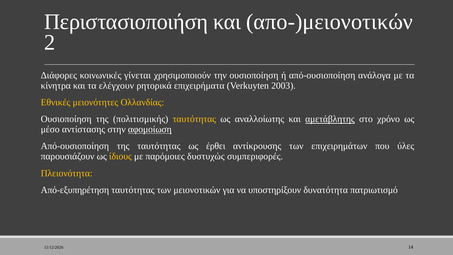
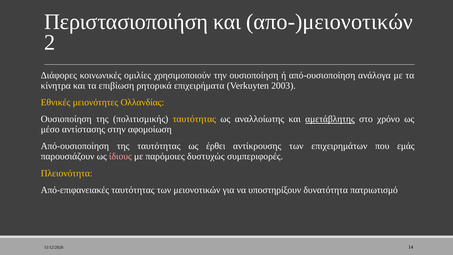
γίνεται: γίνεται -> ομιλίες (138, 75)
ελέγχουν: ελέγχουν -> επιβίωση (116, 86)
αφομοίωση underline: present -> none (150, 129)
ύλες: ύλες -> εμάς (406, 146)
ίδιους colour: yellow -> pink (120, 156)
Από-εξυπηρέτηση: Από-εξυπηρέτηση -> Από-επιφανειακές (75, 190)
